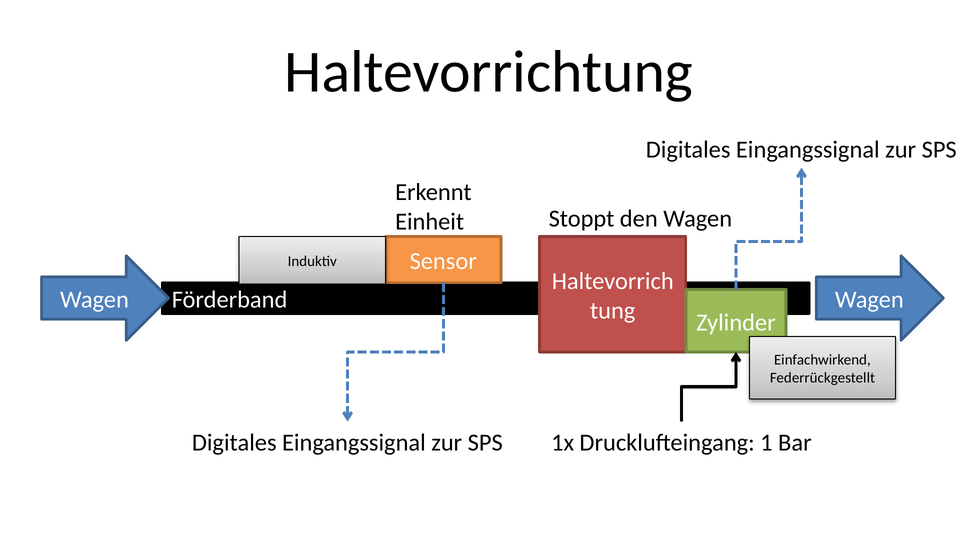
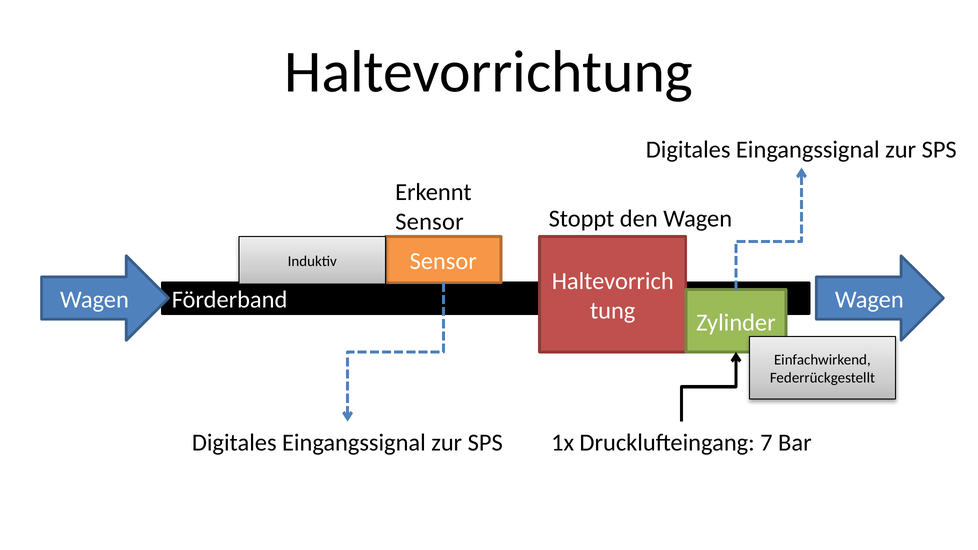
Einheit: Einheit -> Sensor (429, 222)
1: 1 -> 7 (766, 443)
